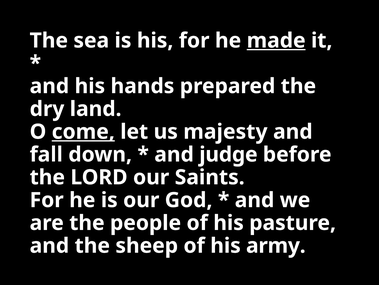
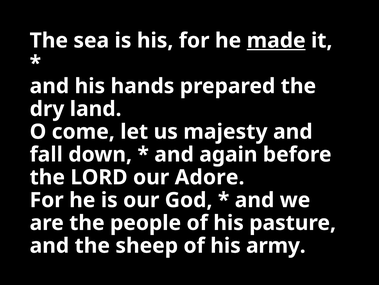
come underline: present -> none (83, 131)
judge: judge -> again (228, 154)
Saints: Saints -> Adore (210, 177)
